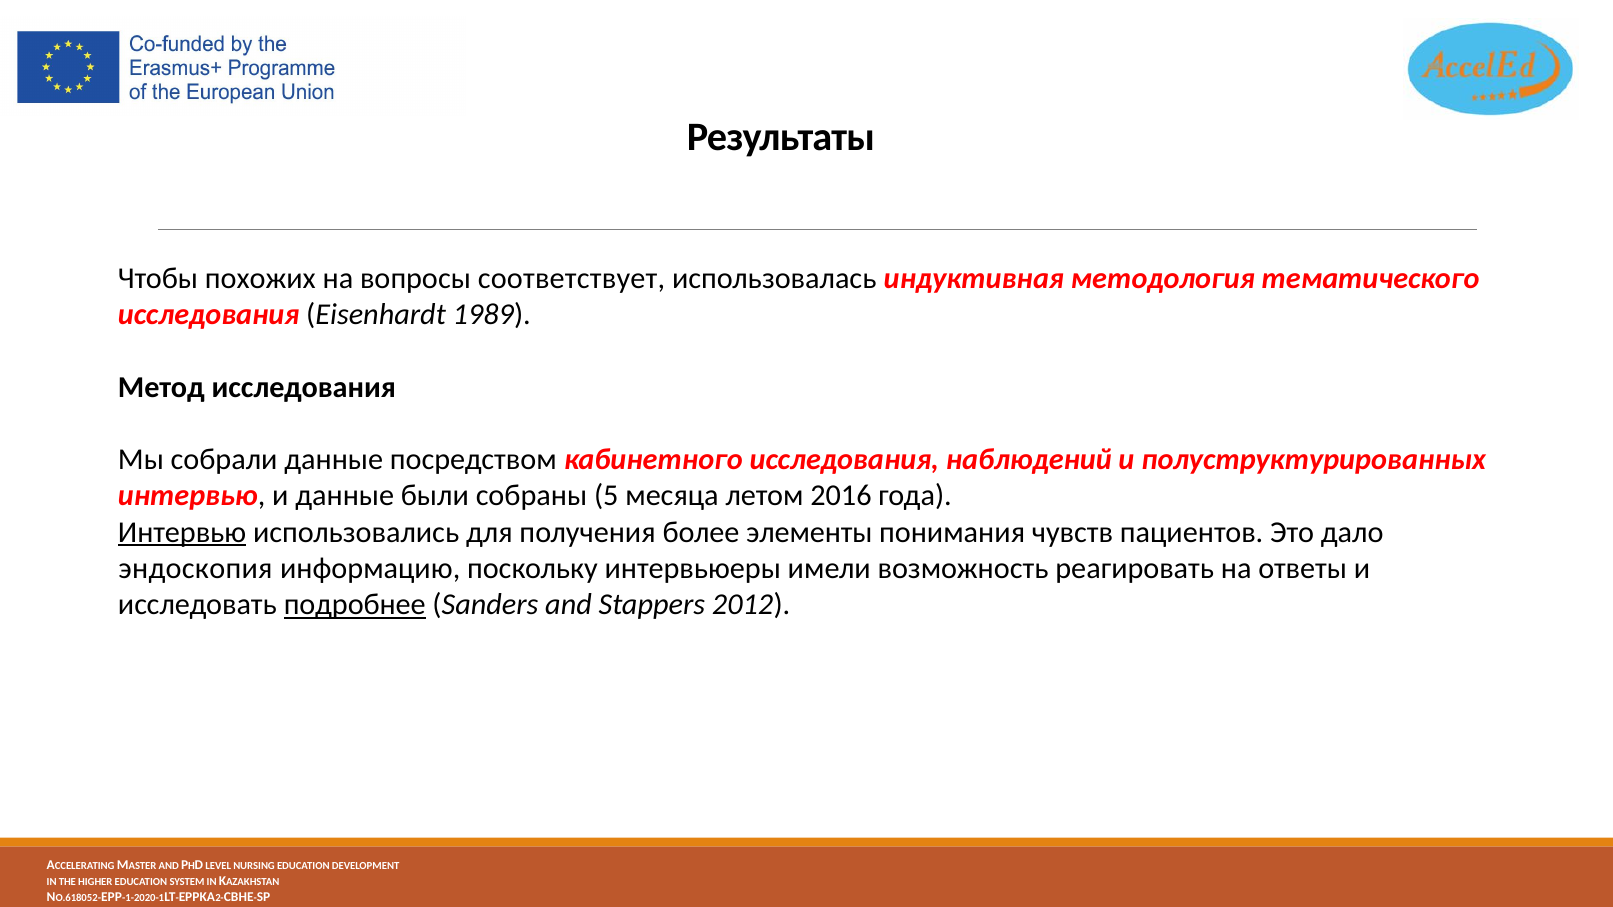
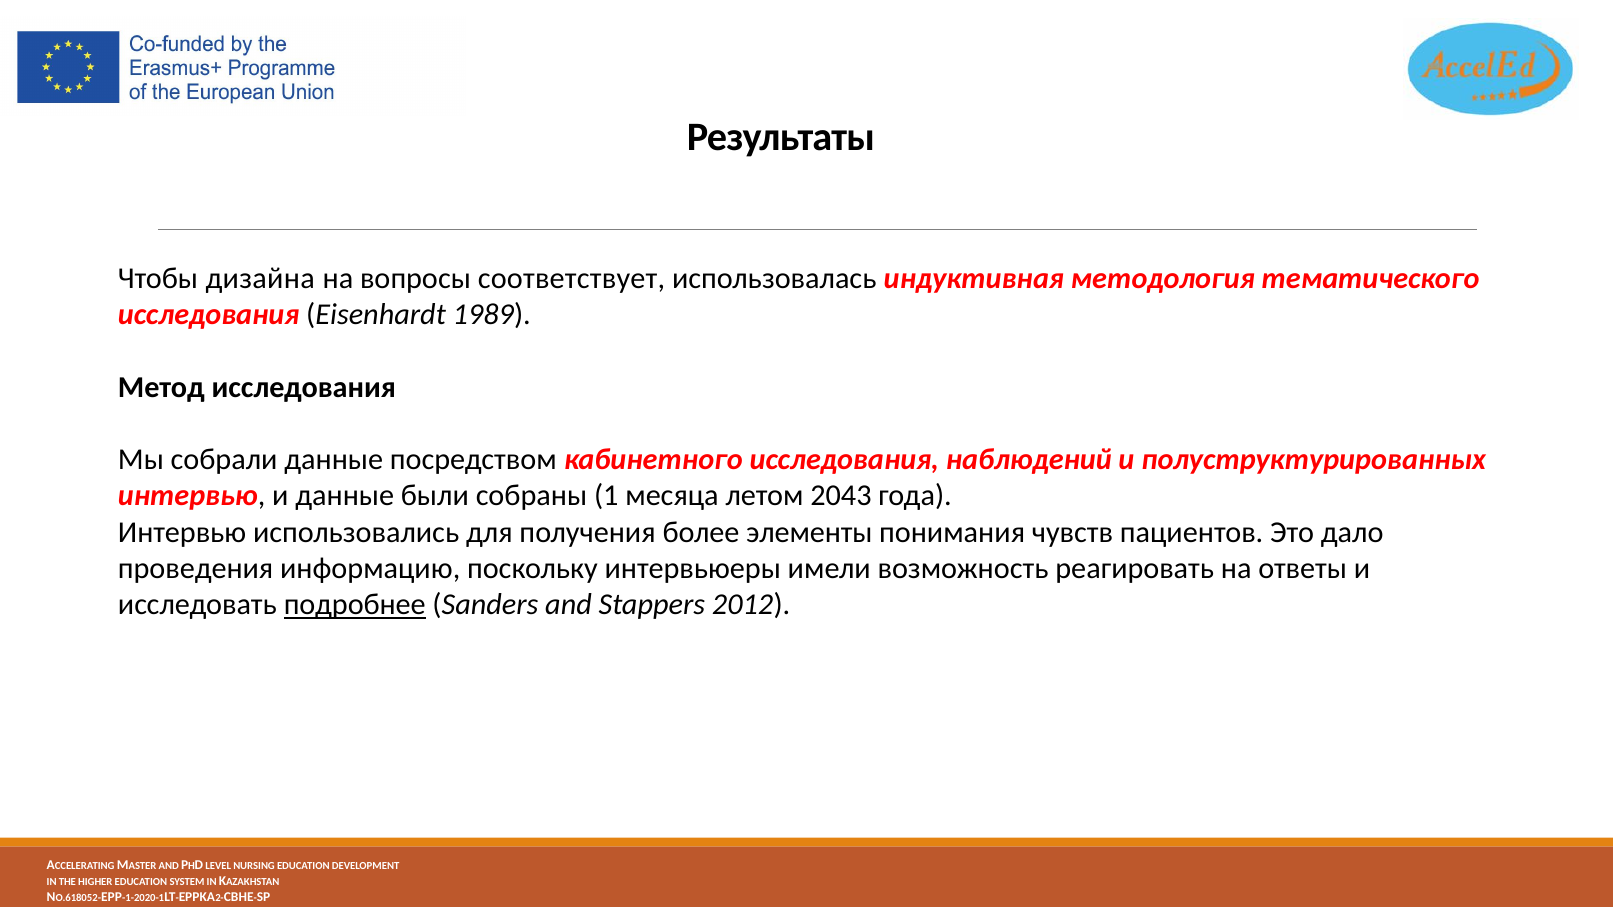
похожих: похожих -> дизайна (260, 278)
5: 5 -> 1 (606, 496)
2016: 2016 -> 2043 (841, 496)
Интервью underline: present -> none (182, 532)
эндоскопия: эндоскопия -> проведения (196, 569)
